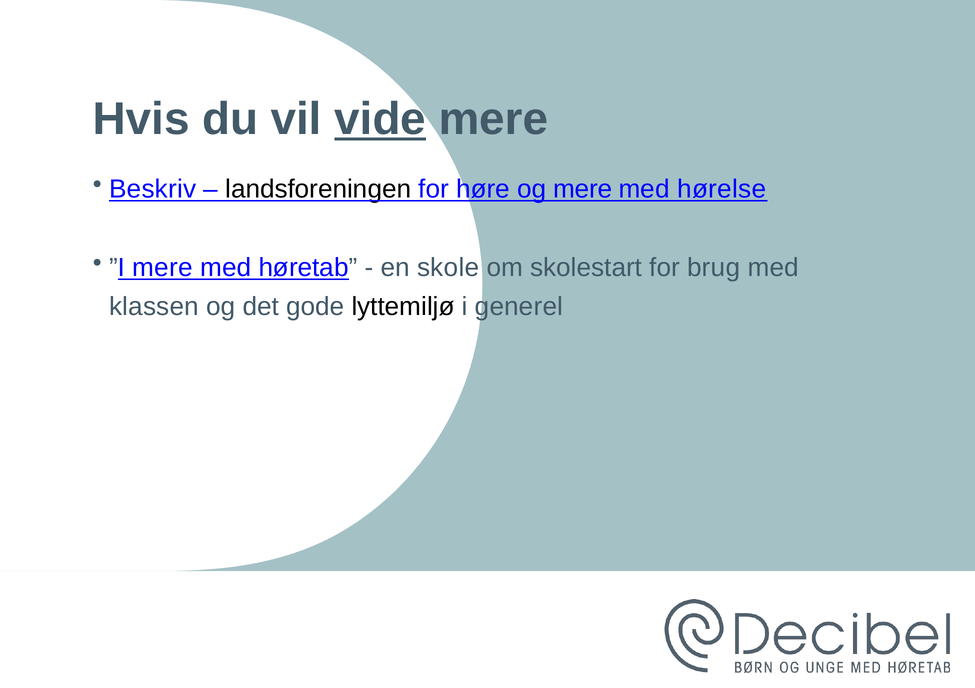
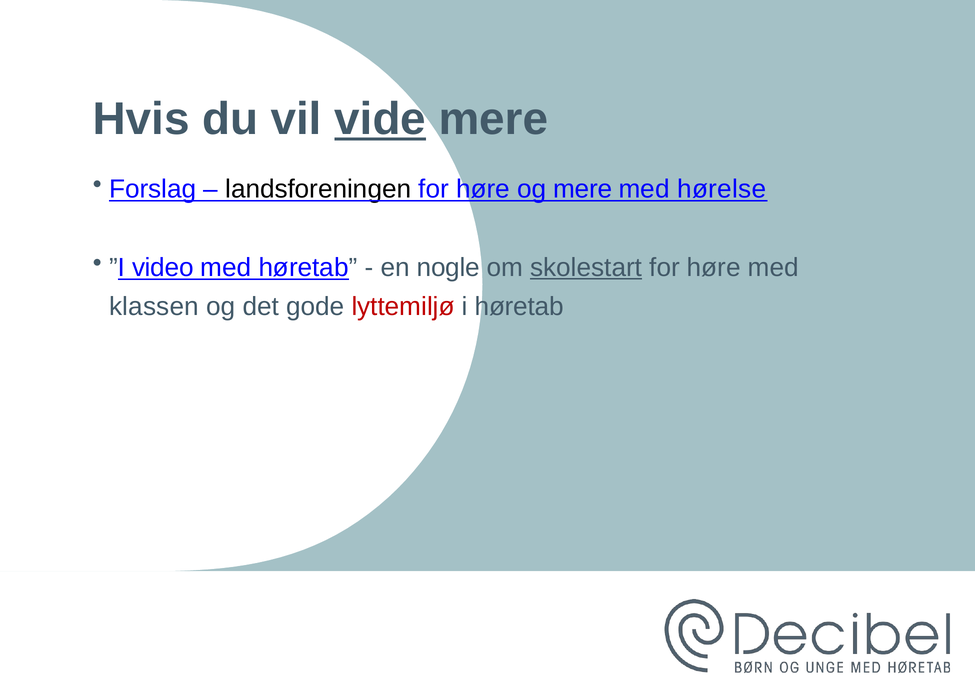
Beskriv: Beskriv -> Forslag (153, 189)
”I mere: mere -> video (163, 268)
skole: skole -> nogle (448, 268)
skolestart underline: none -> present (586, 268)
brug: brug -> høre (714, 268)
lyttemiljø colour: black -> red (403, 307)
i generel: generel -> høretab (519, 307)
